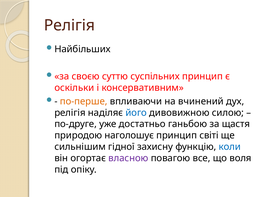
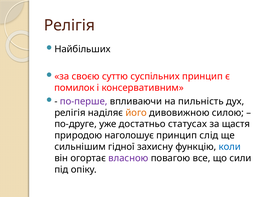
оскільки: оскільки -> помилок (74, 88)
по-перше colour: orange -> purple (84, 101)
вчинений: вчинений -> пильність (201, 101)
його colour: blue -> orange (136, 113)
ганьбою: ганьбою -> статусах (187, 124)
світі: світі -> слід (209, 136)
воля: воля -> сили (240, 158)
